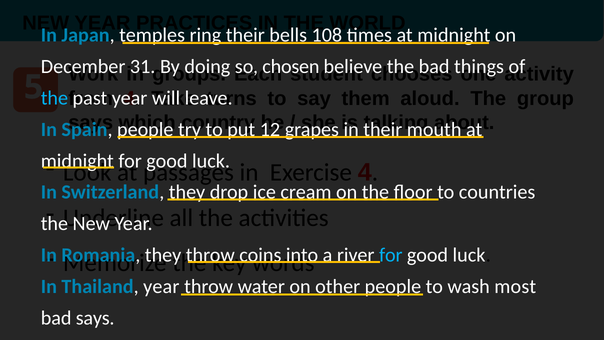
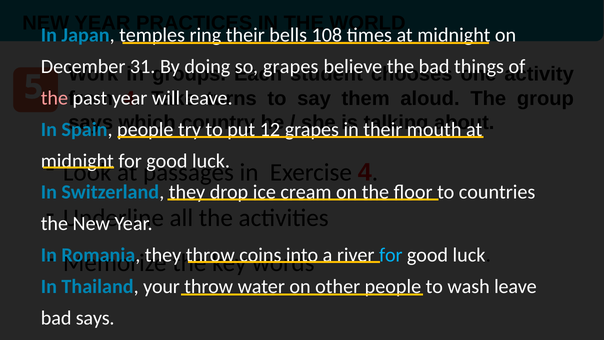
chosen: chosen -> grapes (291, 67)
the colour: light blue -> pink (54, 98)
Thailand year: year -> your (161, 286)
wash most: most -> leave (515, 286)
